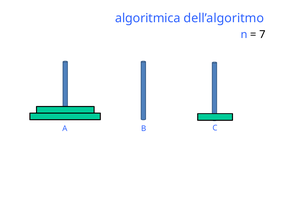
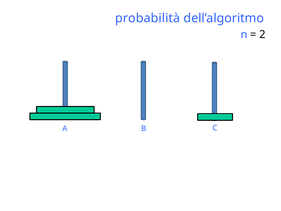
algoritmica: algoritmica -> probabilità (148, 18)
7: 7 -> 2 (262, 34)
